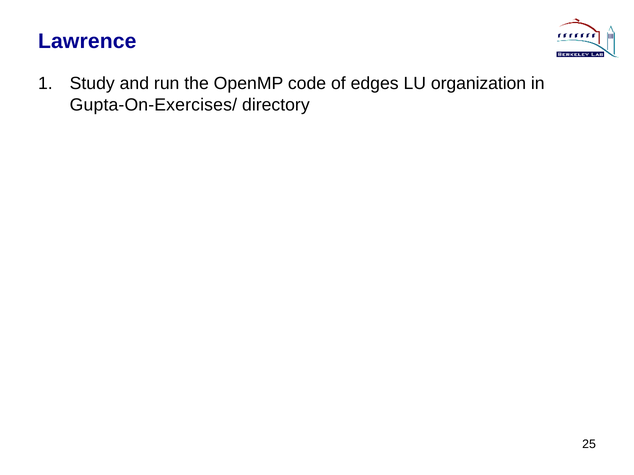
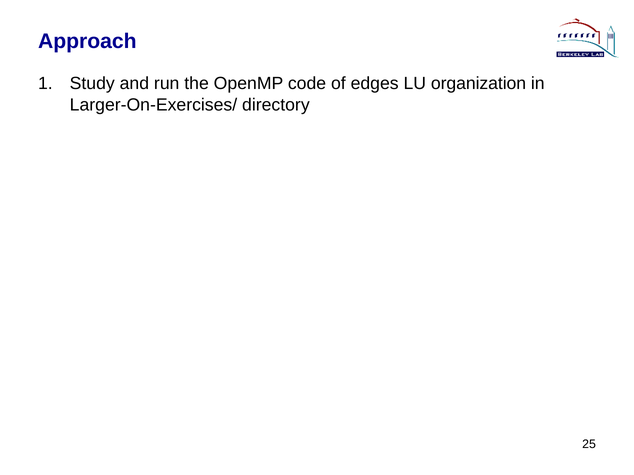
Lawrence: Lawrence -> Approach (87, 41)
Gupta-On-Exercises/: Gupta-On-Exercises/ -> Larger-On-Exercises/ (153, 105)
